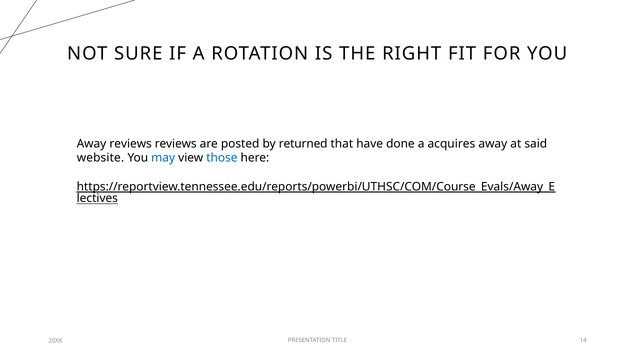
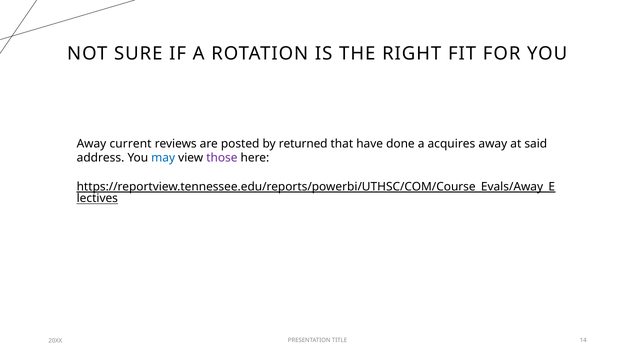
Away reviews: reviews -> current (131, 144)
website: website -> address (101, 158)
those colour: blue -> purple (222, 158)
